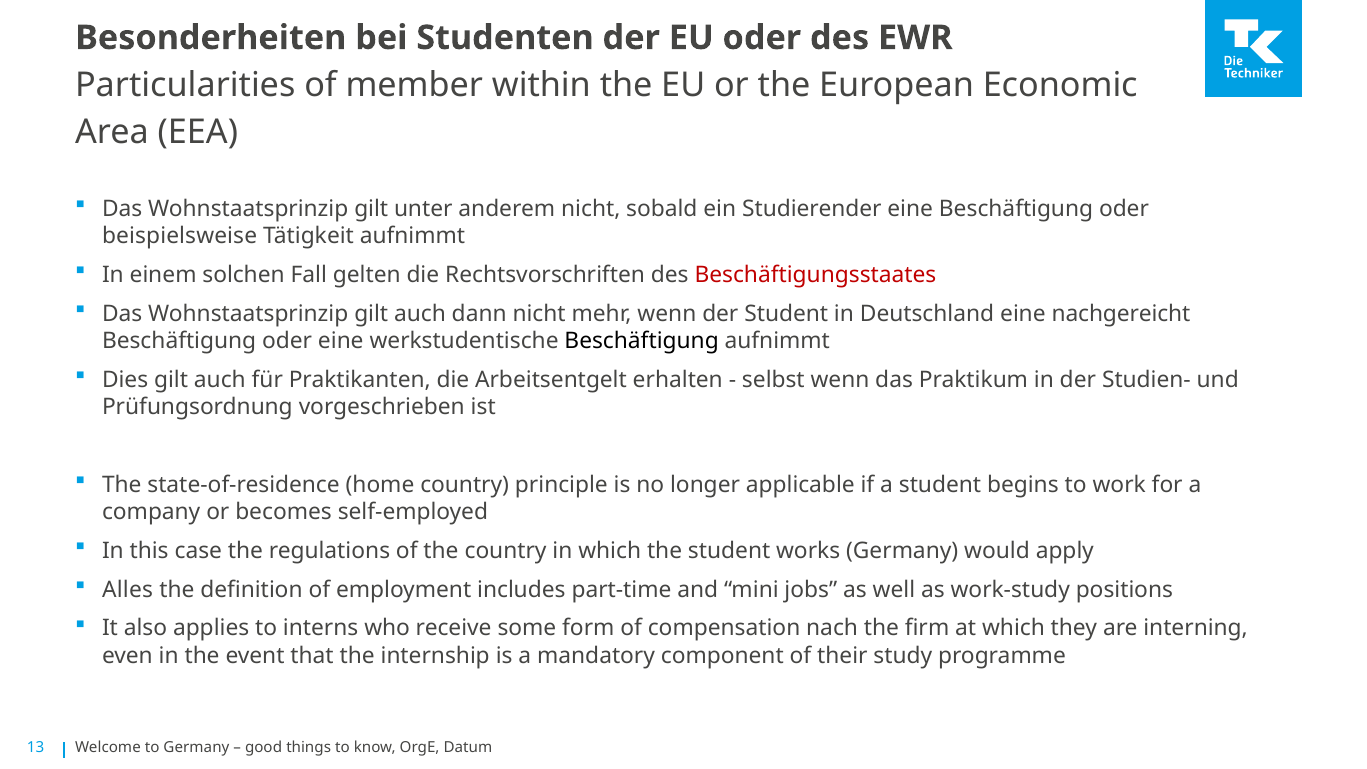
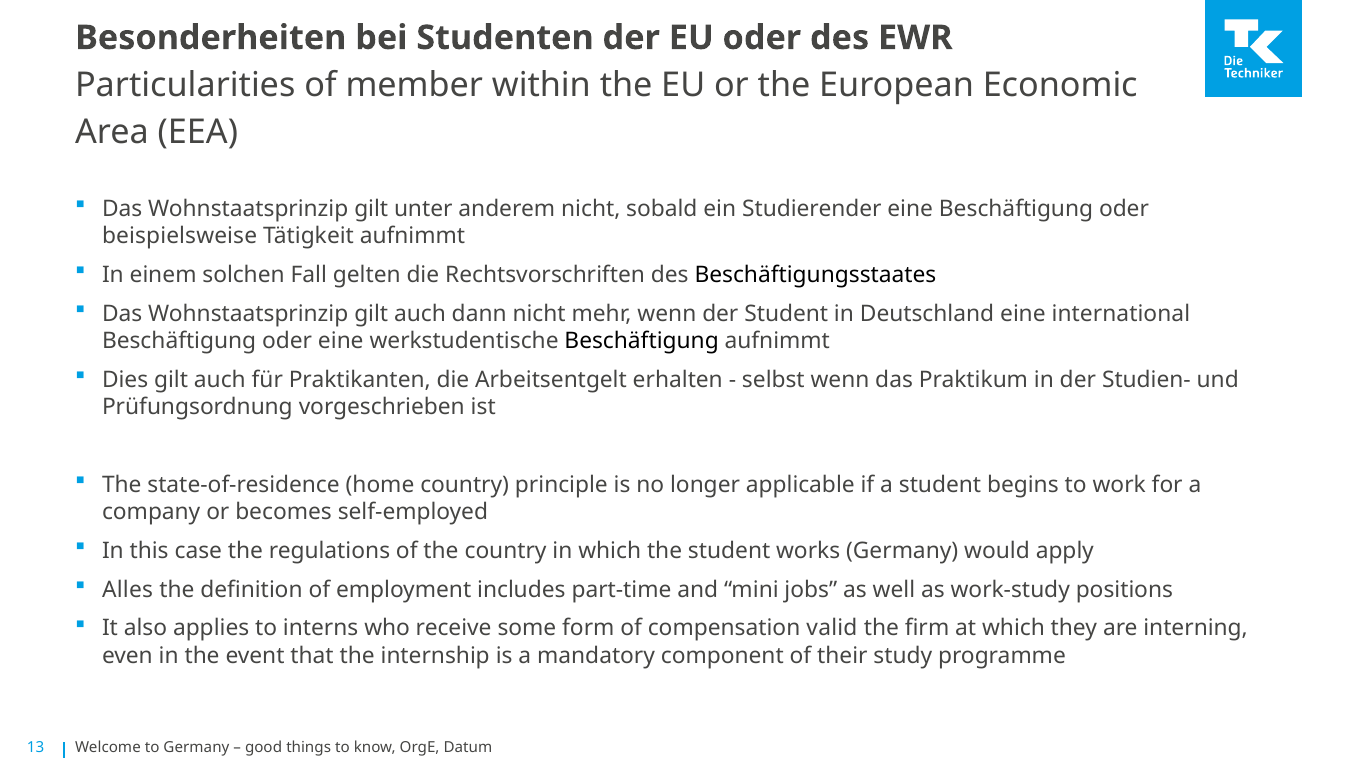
Beschäftigungsstaates colour: red -> black (815, 275)
nachgereicht: nachgereicht -> international (1121, 314)
nach: nach -> valid (832, 628)
